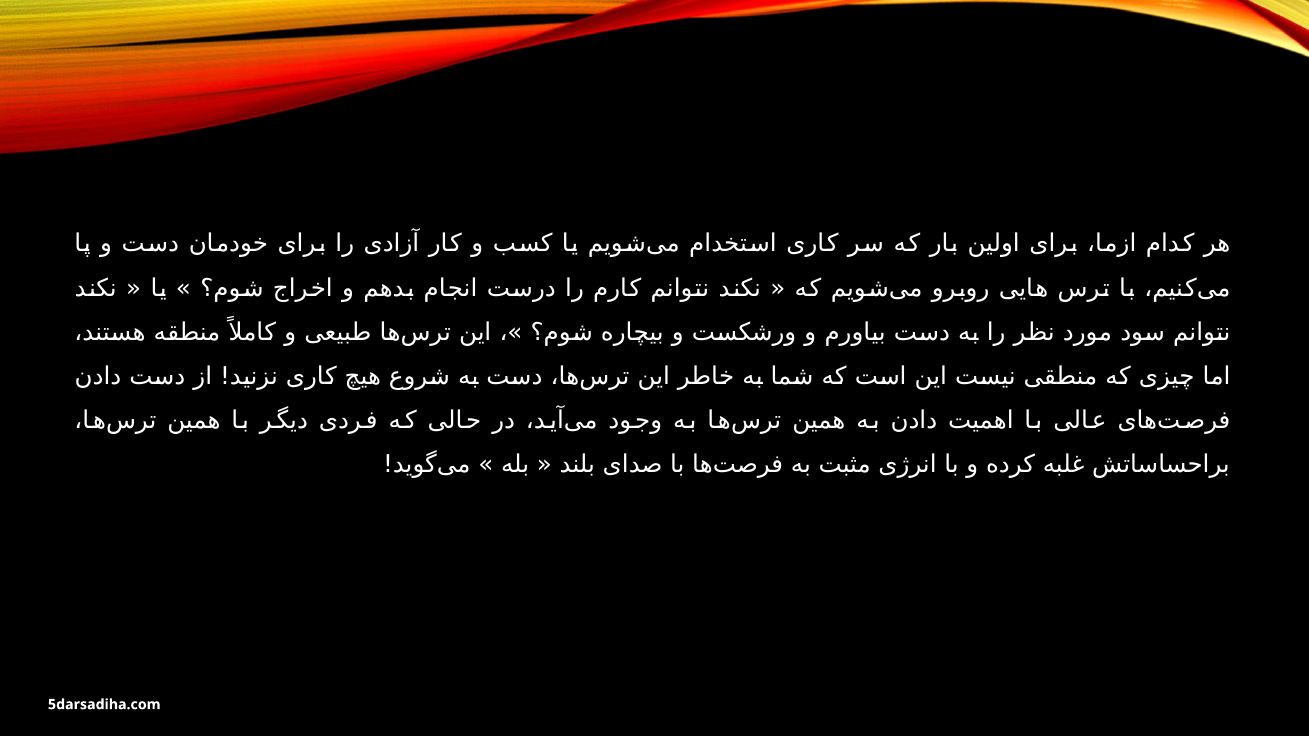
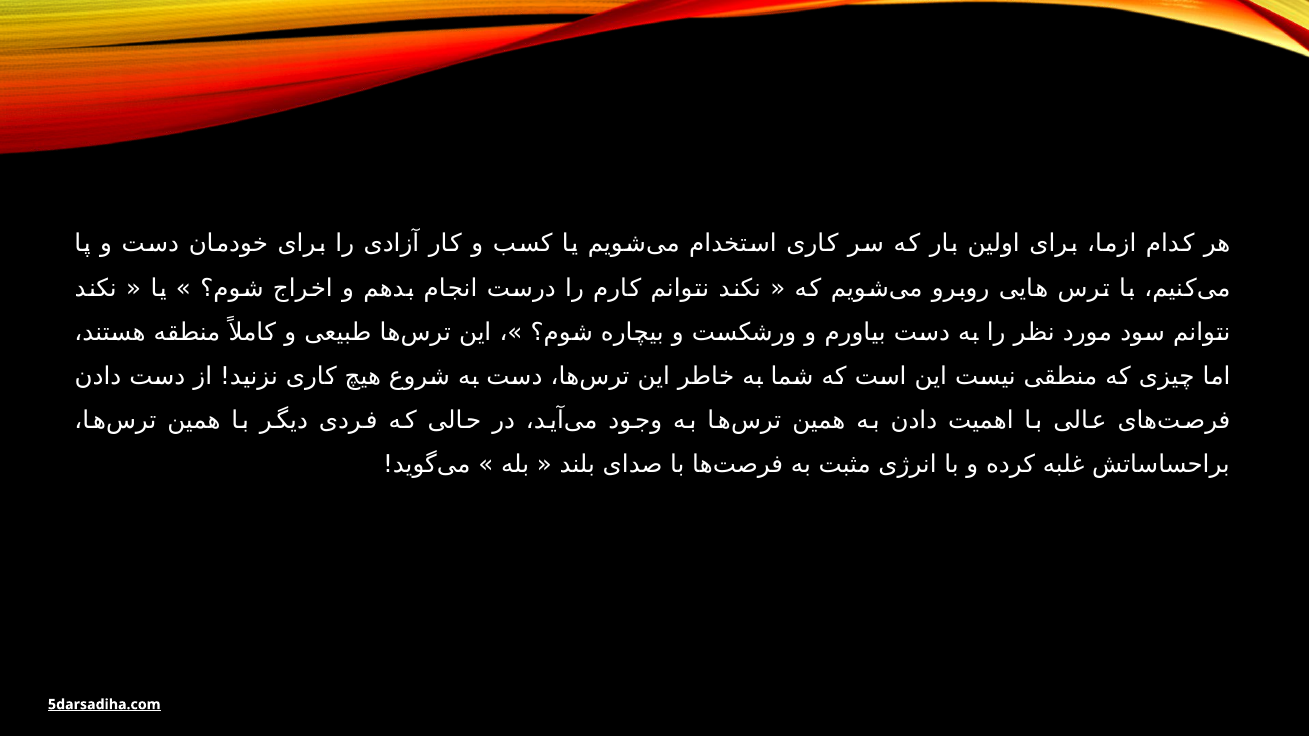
5darsadiha.com underline: none -> present (104, 705)
